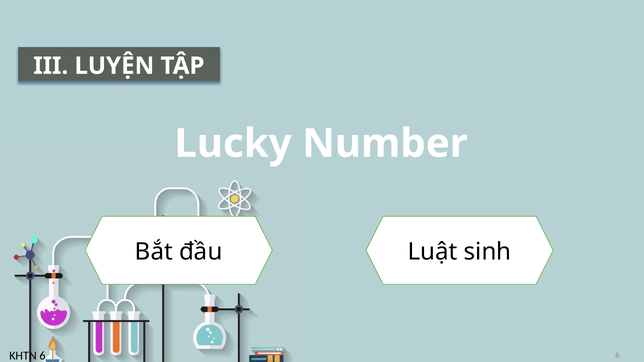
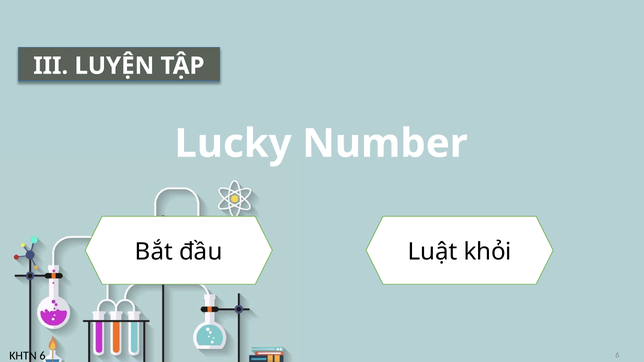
sinh: sinh -> khỏi (488, 252)
